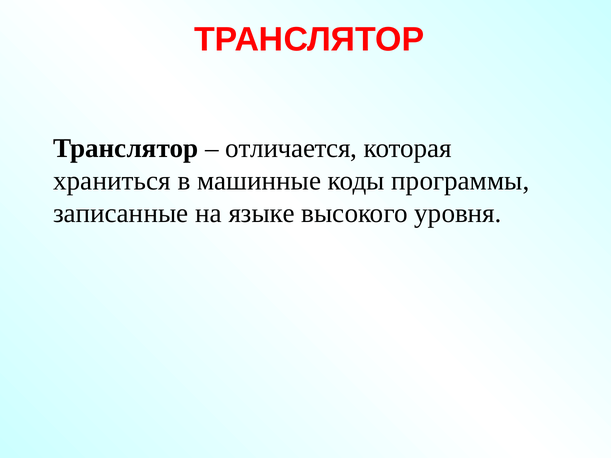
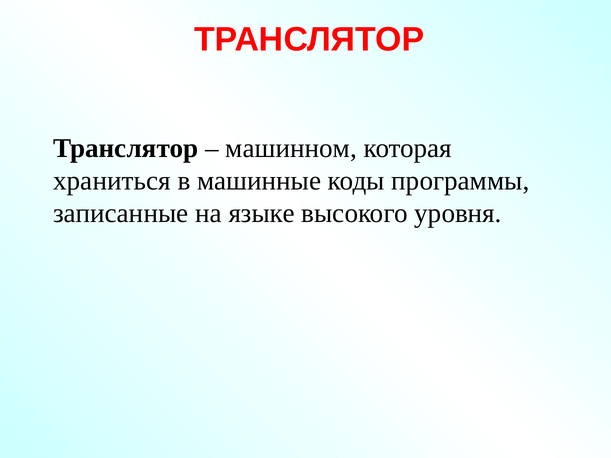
отличается: отличается -> машинном (291, 148)
